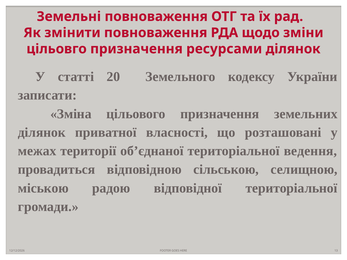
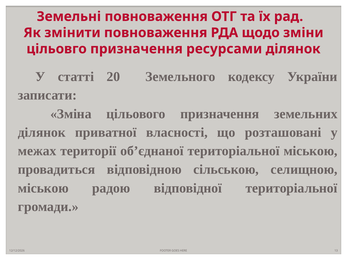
територіальної ведення: ведення -> міською (311, 151)
